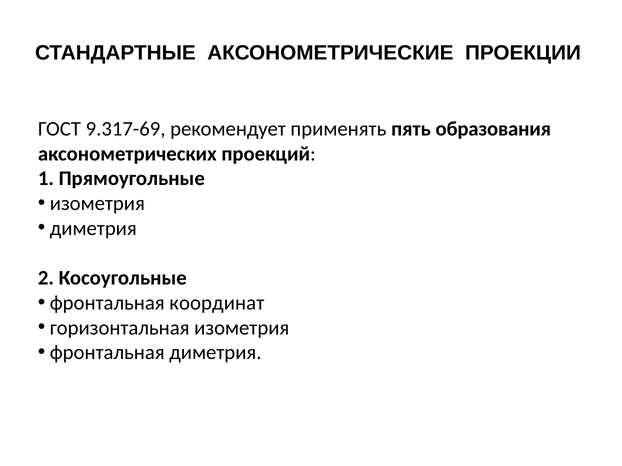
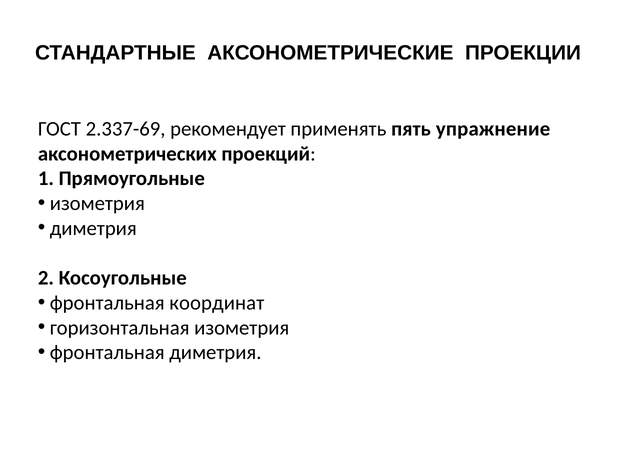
9.317-69: 9.317-69 -> 2.337-69 (126, 129)
образования: образования -> упражнение (493, 129)
